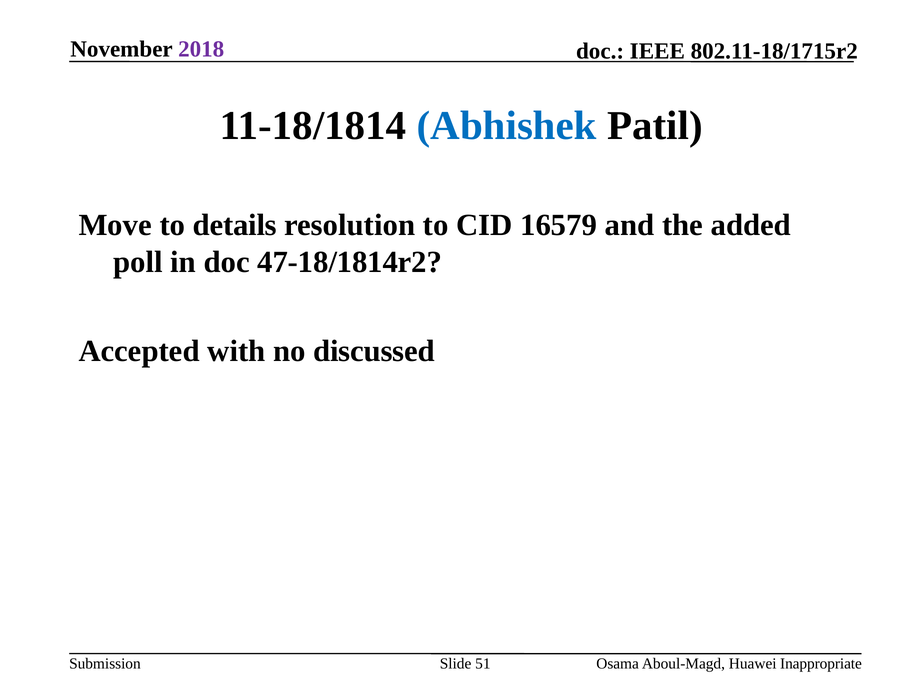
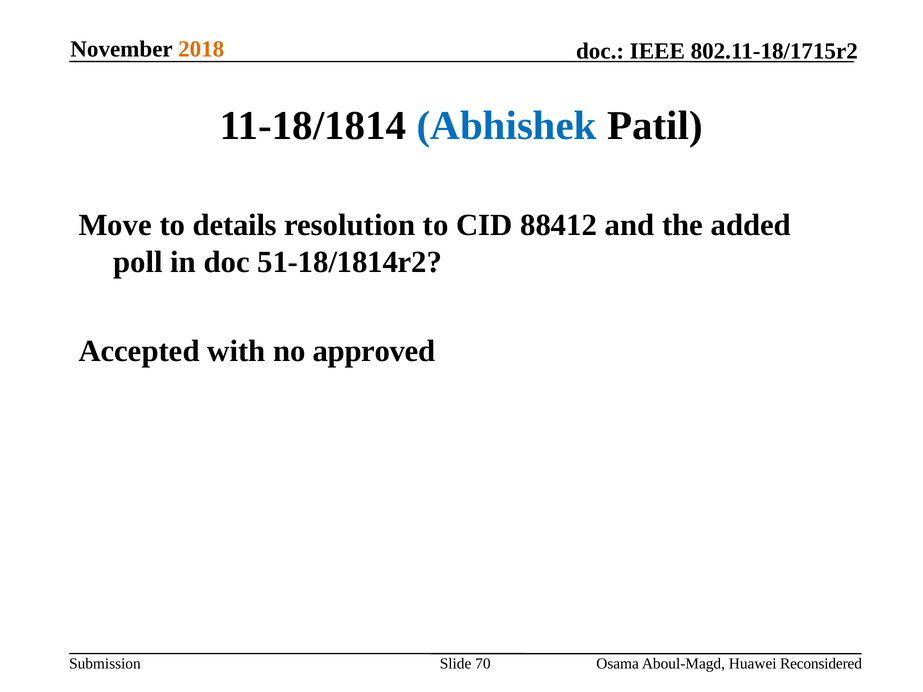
2018 colour: purple -> orange (201, 49)
16579: 16579 -> 88412 (559, 225)
47-18/1814r2: 47-18/1814r2 -> 51-18/1814r2 (350, 262)
discussed: discussed -> approved (374, 351)
51: 51 -> 70 (483, 664)
Inappropriate: Inappropriate -> Reconsidered (821, 664)
